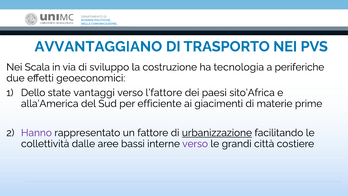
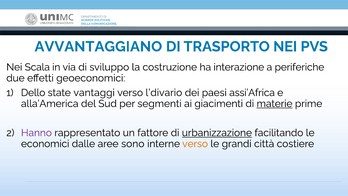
tecnologia: tecnologia -> interazione (239, 67)
l’fattore: l’fattore -> l’divario (164, 93)
sito’Africa: sito’Africa -> assi’Africa (252, 93)
efficiente: efficiente -> segmenti (160, 104)
materie underline: none -> present (275, 104)
collettività: collettività -> economici (45, 144)
bassi: bassi -> sono (133, 144)
verso colour: purple -> orange (195, 144)
